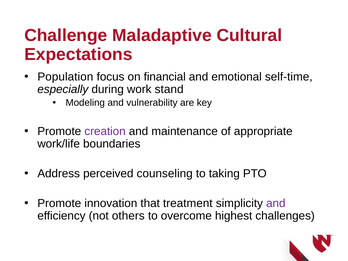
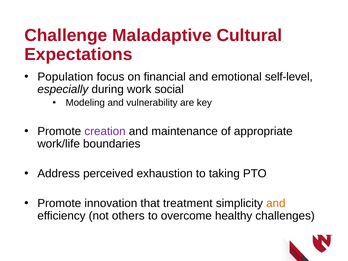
self-time: self-time -> self-level (289, 77)
stand: stand -> social (169, 89)
counseling: counseling -> exhaustion (165, 174)
and colour: purple -> orange (276, 203)
highest: highest -> healthy (234, 216)
